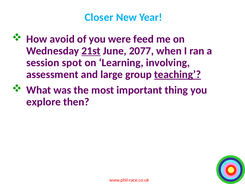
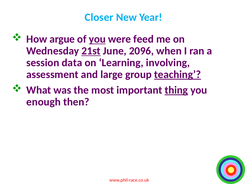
avoid: avoid -> argue (62, 39)
you underline: none -> present (97, 39)
2077: 2077 -> 2096 (141, 51)
spot: spot -> data (72, 63)
thing underline: none -> present (176, 90)
explore: explore -> enough (44, 102)
